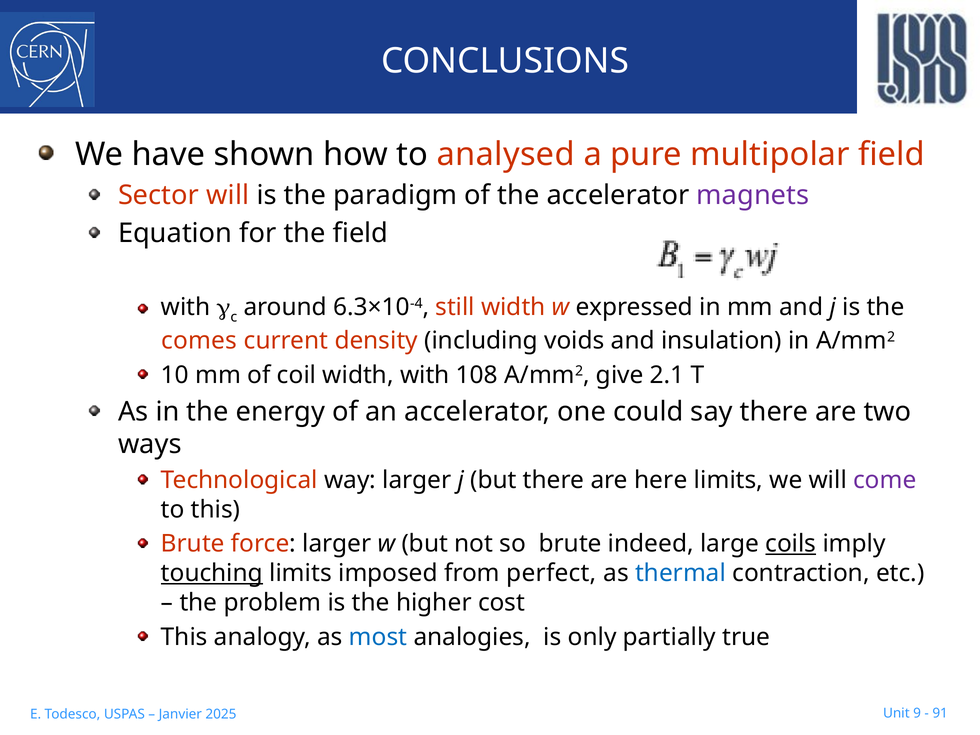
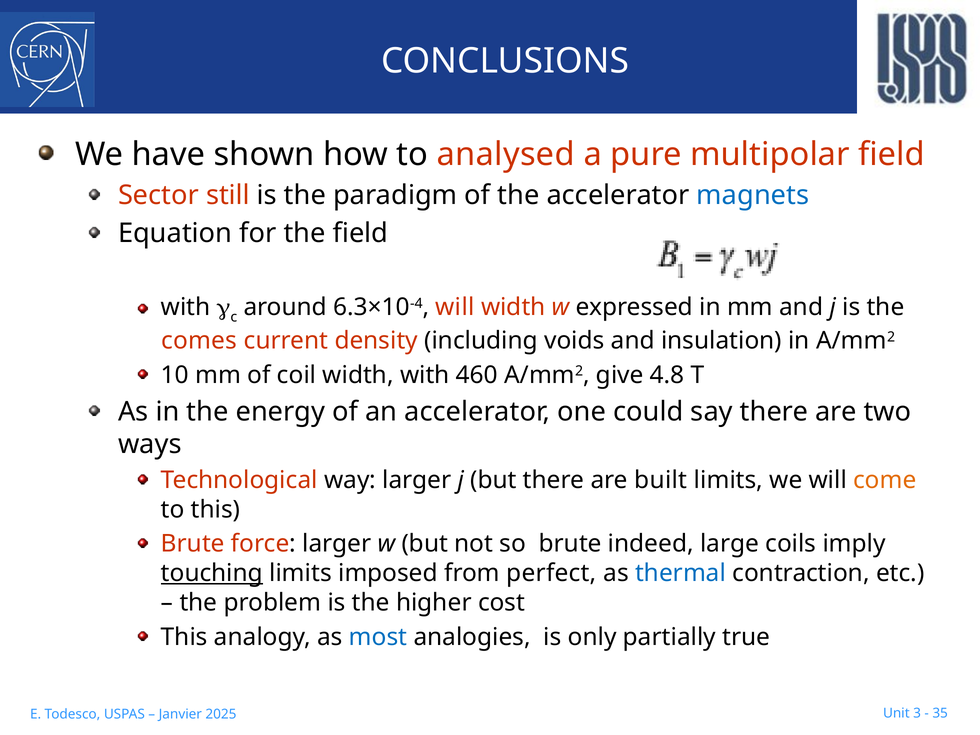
Sector will: will -> still (228, 195)
magnets colour: purple -> blue (753, 195)
6.3×10-4 still: still -> will (455, 307)
108: 108 -> 460 (477, 375)
2.1: 2.1 -> 4.8 (667, 375)
here: here -> built (661, 480)
come colour: purple -> orange (885, 480)
coils underline: present -> none (791, 544)
9: 9 -> 3 (917, 713)
91: 91 -> 35 (940, 713)
